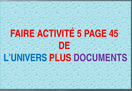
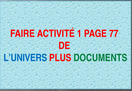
5: 5 -> 1 (79, 34)
45: 45 -> 77 (114, 34)
DOCUMENTS colour: purple -> green (100, 58)
